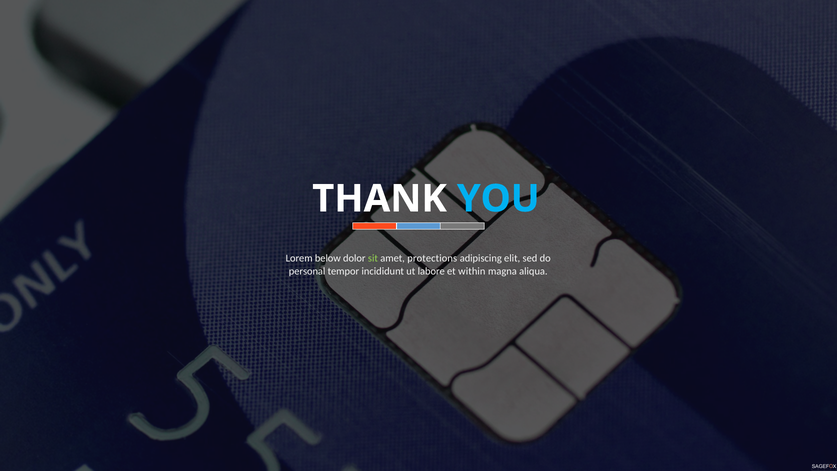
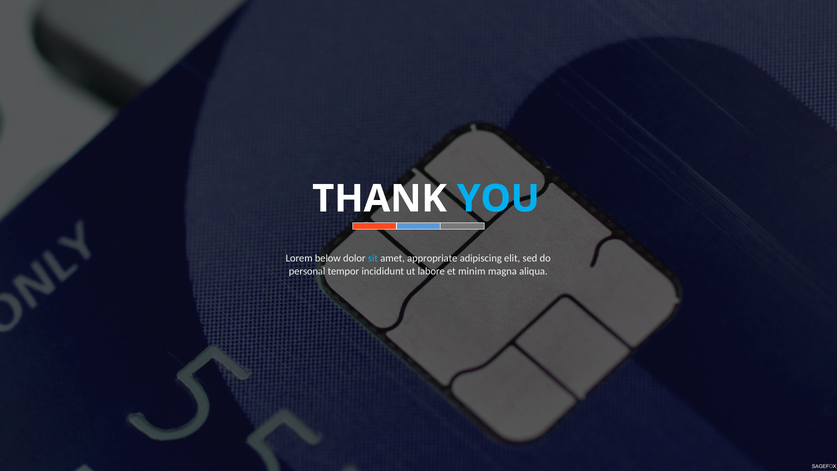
sit colour: light green -> light blue (373, 258)
protections: protections -> appropriate (432, 258)
within: within -> minim (472, 271)
